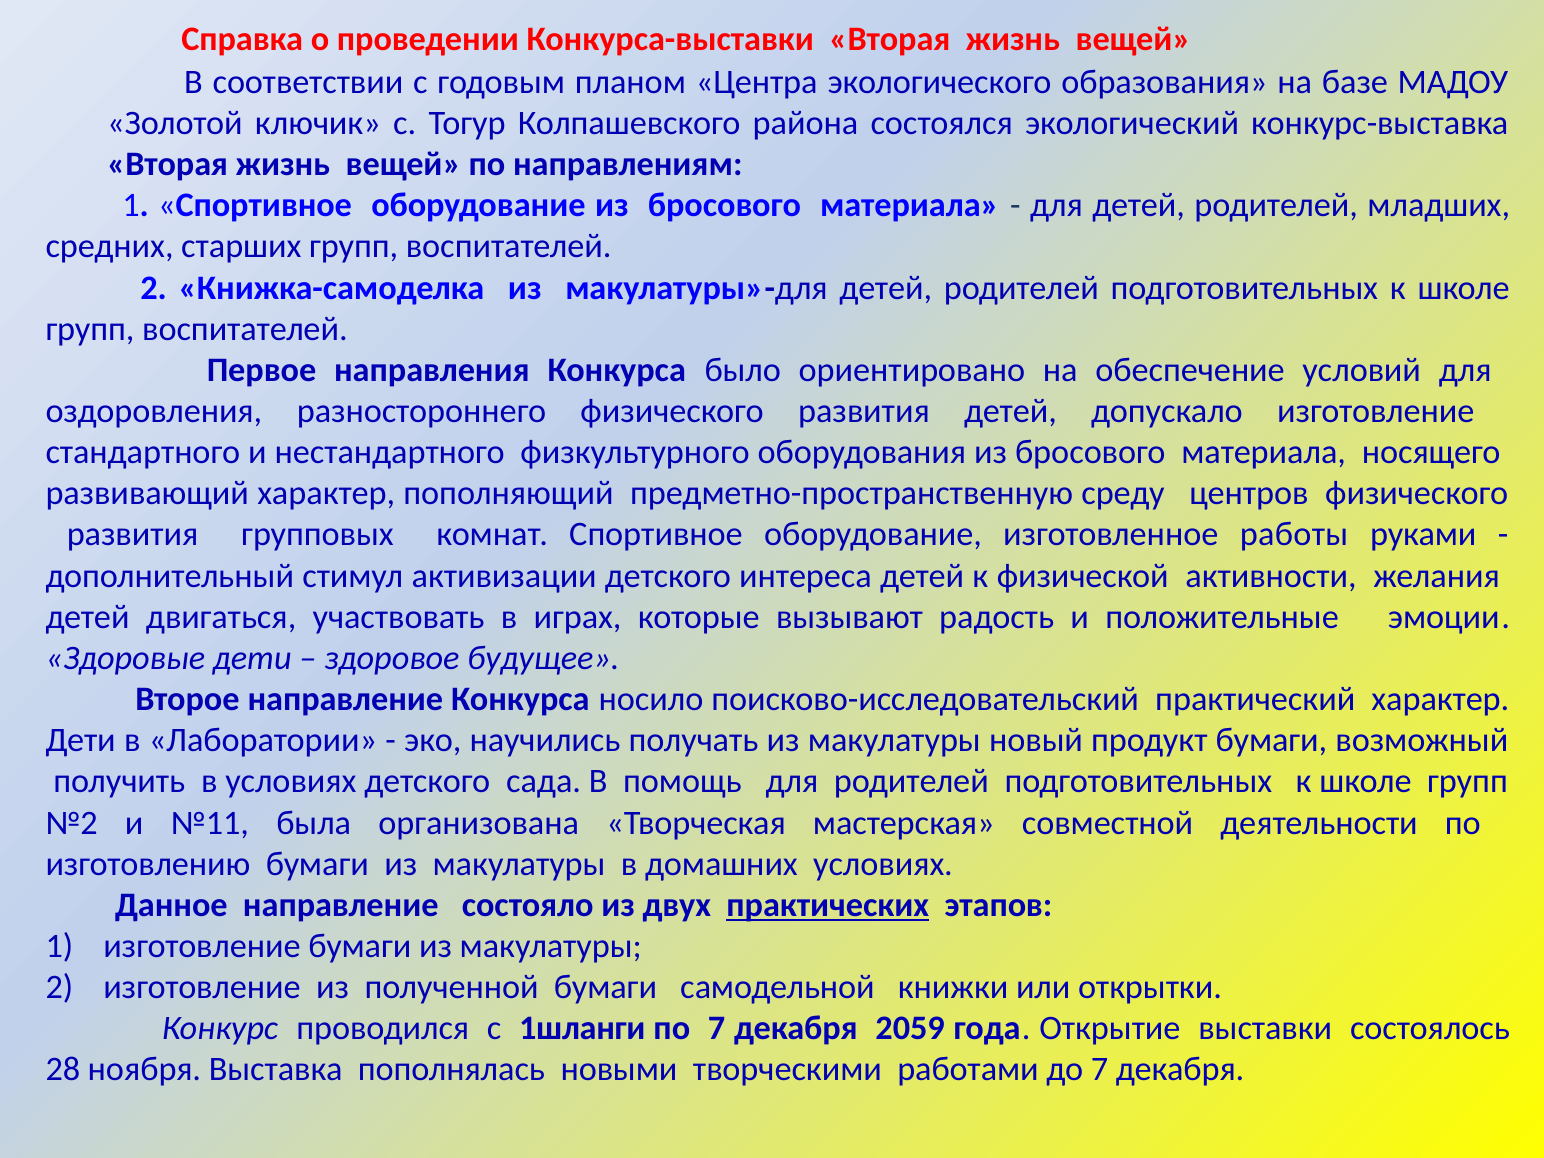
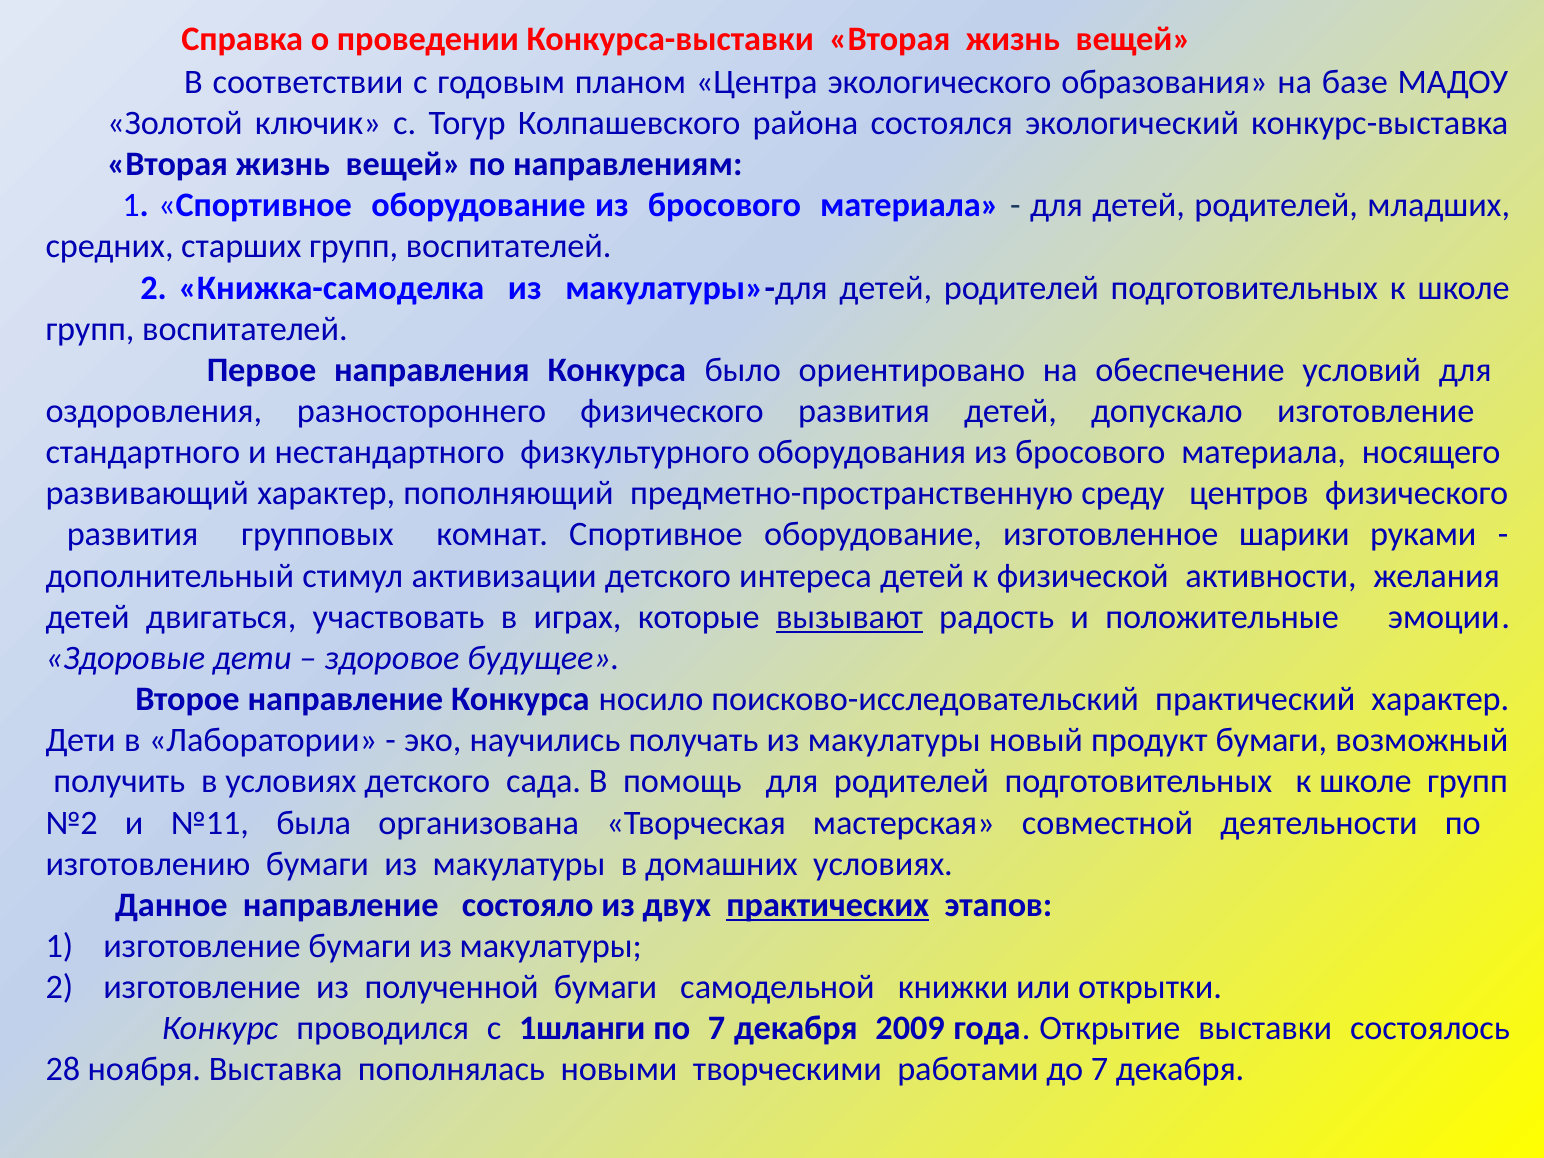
работы: работы -> шарики (1294, 535)
вызывают underline: none -> present (850, 617)
2059: 2059 -> 2009 (910, 1029)
